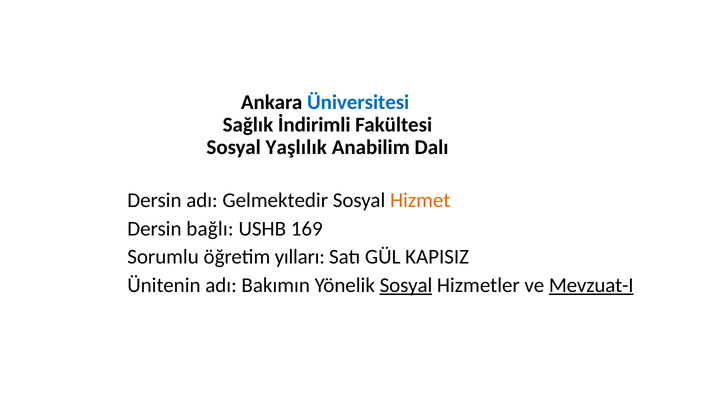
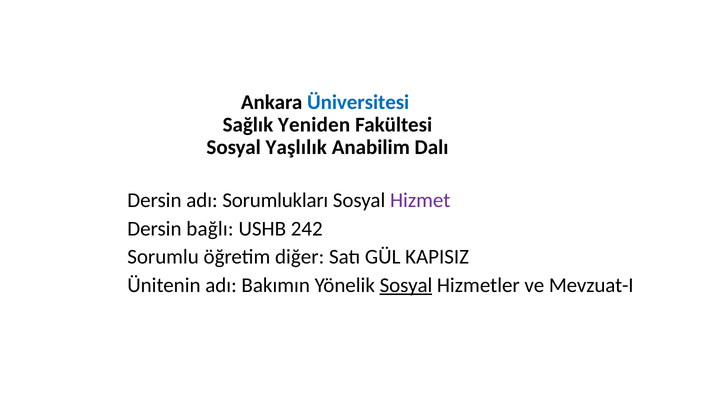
İndirimli: İndirimli -> Yeniden (314, 125)
Gelmektedir: Gelmektedir -> Sorumlukları (275, 200)
Hizmet colour: orange -> purple (420, 200)
169: 169 -> 242 (307, 229)
yılları: yılları -> diğer (300, 257)
Mevzuat-I underline: present -> none (591, 285)
